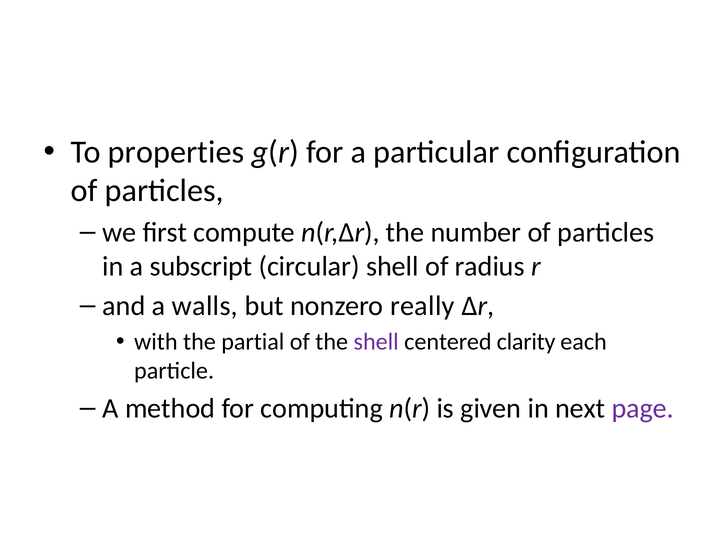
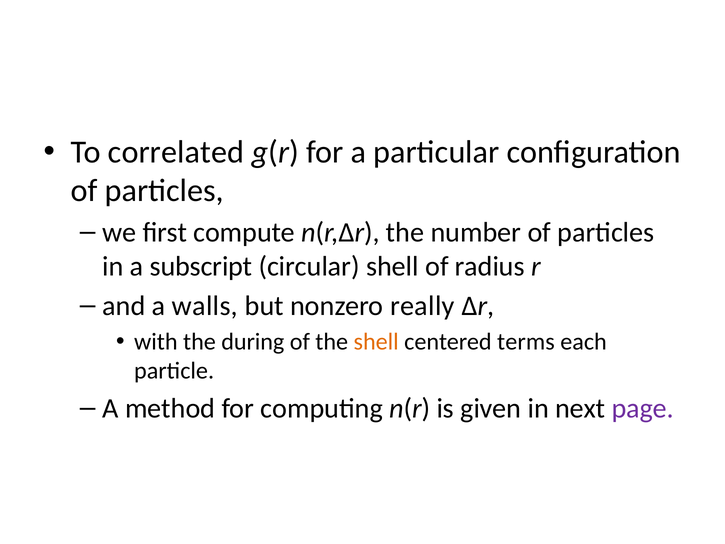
properties: properties -> correlated (176, 152)
partial: partial -> during (253, 342)
shell colour: purple -> orange (376, 342)
clarity: clarity -> terms (526, 342)
